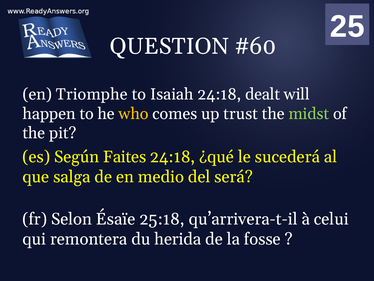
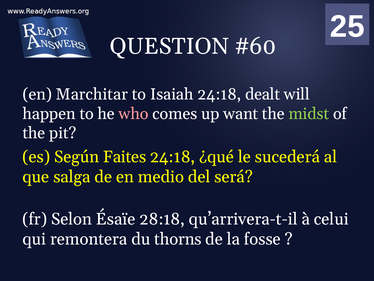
Triomphe: Triomphe -> Marchitar (92, 94)
who colour: yellow -> pink (134, 114)
trust: trust -> want (241, 114)
25:18: 25:18 -> 28:18 (162, 219)
herida: herida -> thorns (178, 239)
